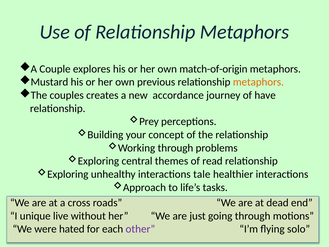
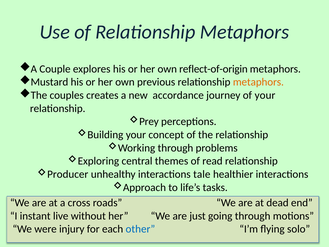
match-of-origin: match-of-origin -> reflect-of-origin (213, 69)
of have: have -> your (265, 95)
Exploring: Exploring -> Producer (68, 174)
unique: unique -> instant (35, 216)
hated: hated -> injury (72, 229)
other colour: purple -> blue (140, 229)
